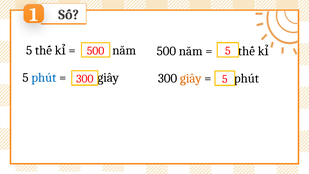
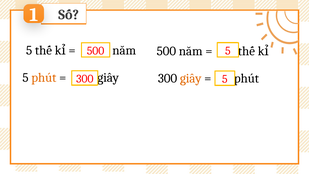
phút colour: blue -> orange (44, 78)
